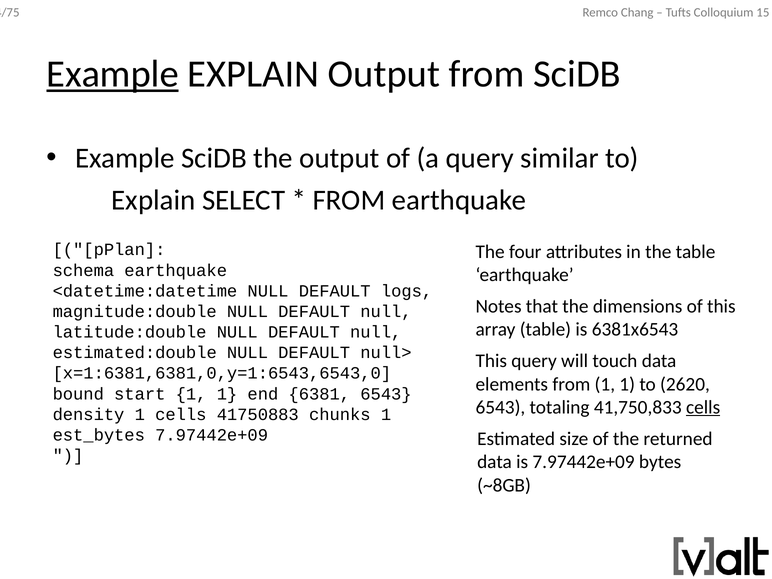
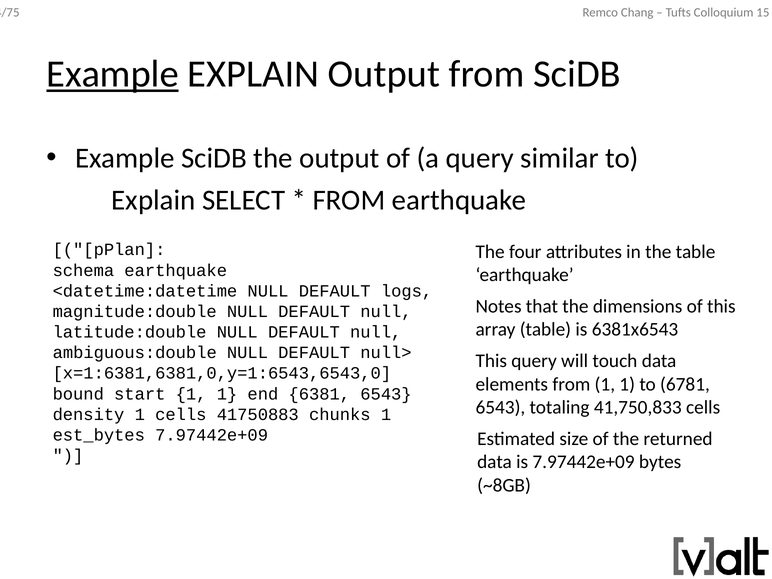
estimated:double: estimated:double -> ambiguous:double (135, 353)
2620: 2620 -> 6781 (685, 384)
cells underline: present -> none (703, 407)
